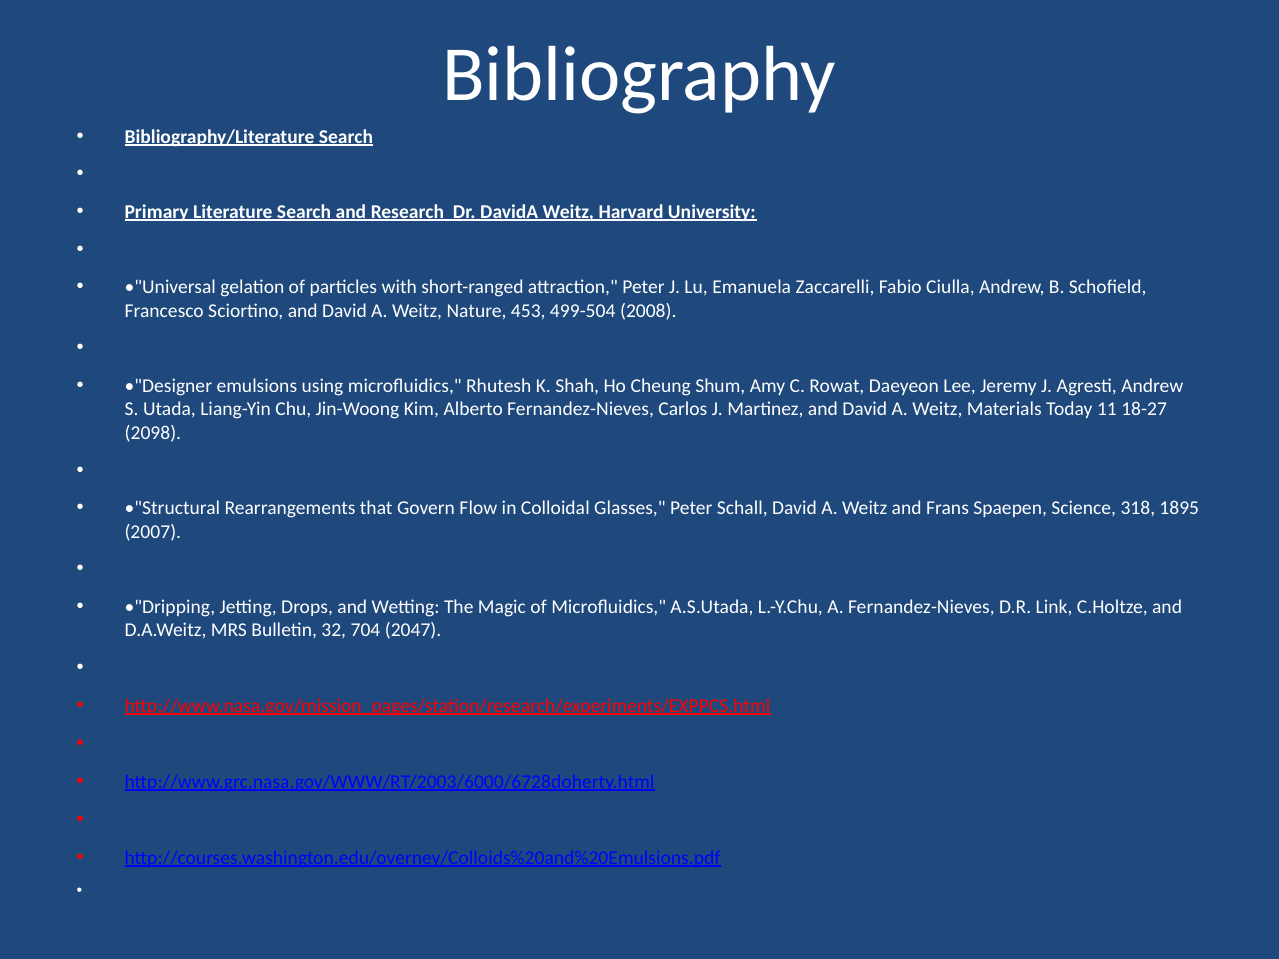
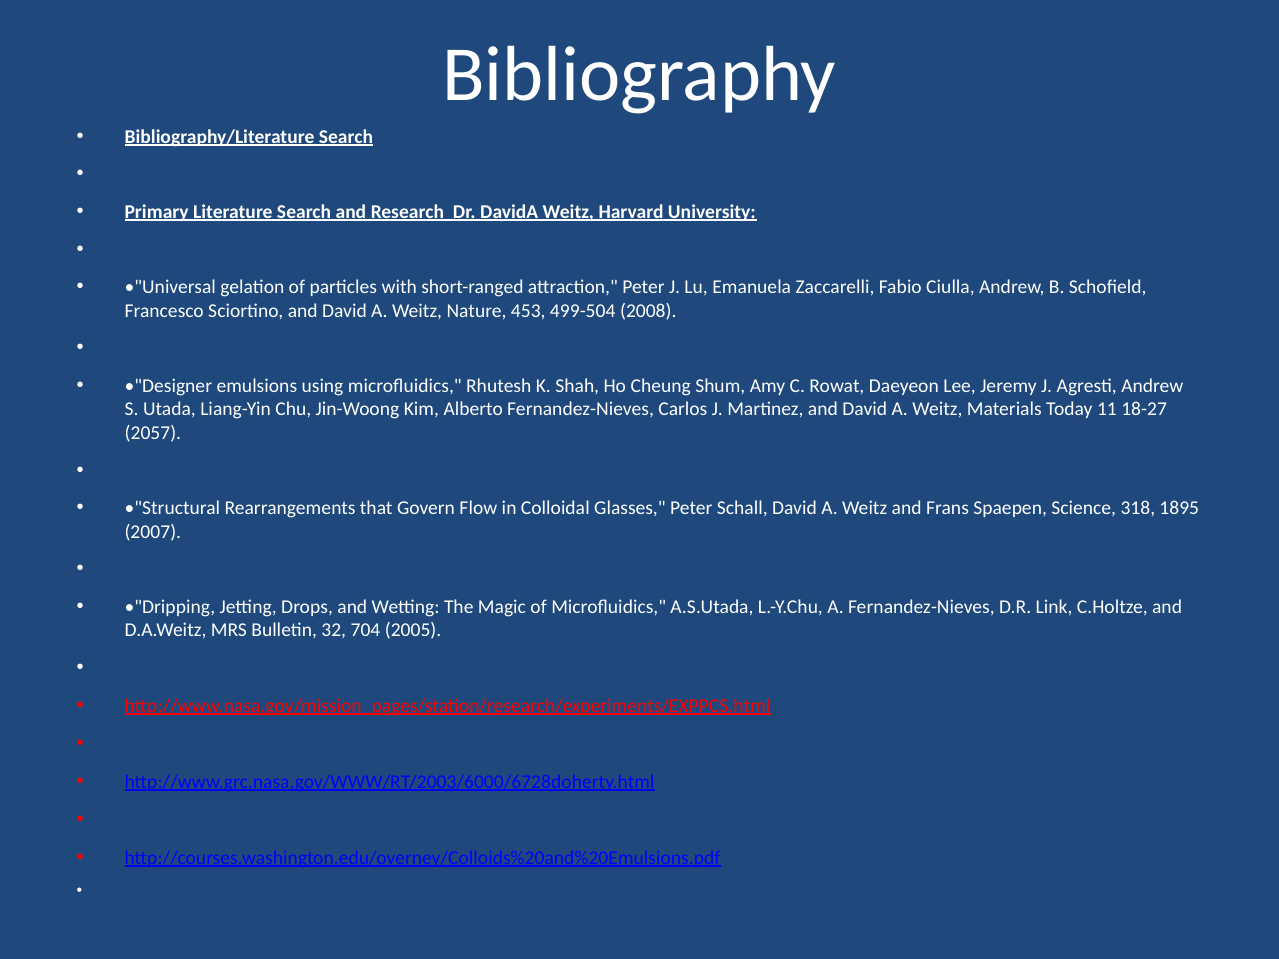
2098: 2098 -> 2057 (153, 433)
2047: 2047 -> 2005 (413, 631)
